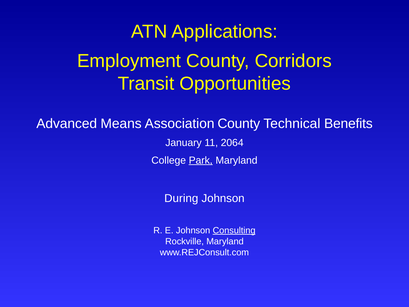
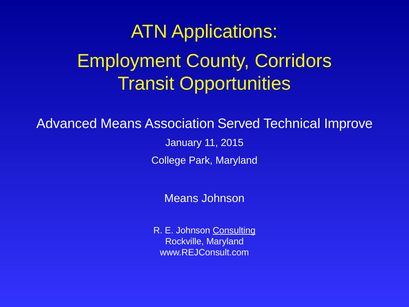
Association County: County -> Served (239, 124)
Benefits: Benefits -> Improve (348, 124)
2064: 2064 -> 2015 (232, 143)
Park underline: present -> none (201, 160)
During: During -> Means (181, 198)
